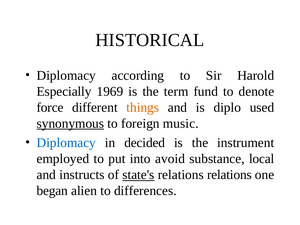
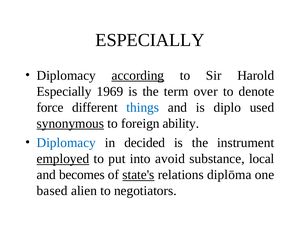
HISTORICAL: HISTORICAL -> ESPECIALLY (150, 40)
according underline: none -> present (138, 75)
fund: fund -> over (206, 91)
things colour: orange -> blue (143, 107)
music: music -> ability (181, 123)
employed underline: none -> present (63, 159)
instructs: instructs -> becomes (82, 175)
relations relations: relations -> diplōma (229, 175)
began: began -> based (52, 191)
differences: differences -> negotiators (145, 191)
